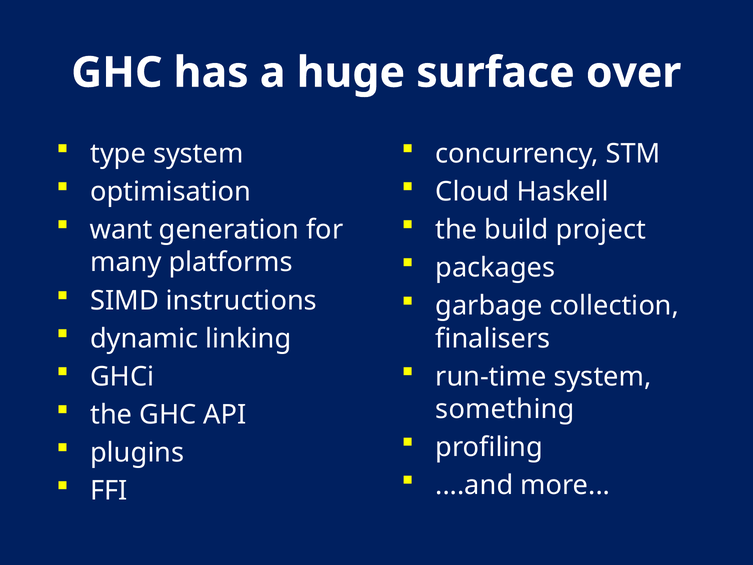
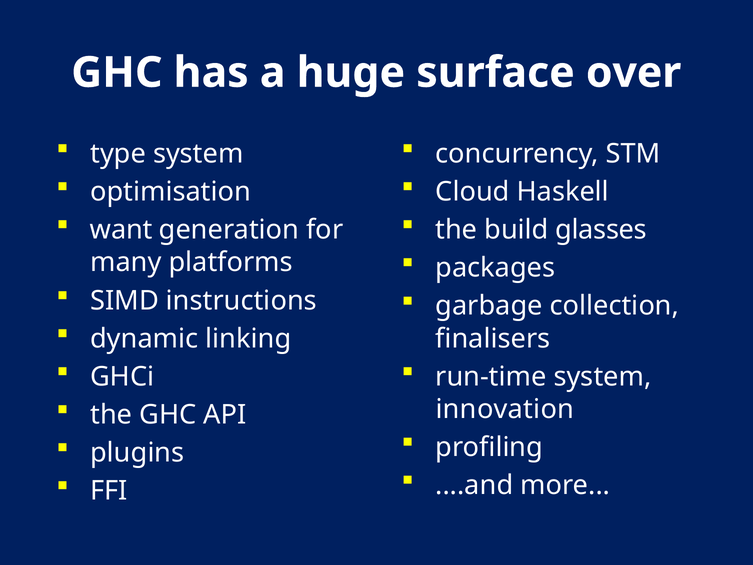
project: project -> glasses (601, 230)
something: something -> innovation (505, 409)
